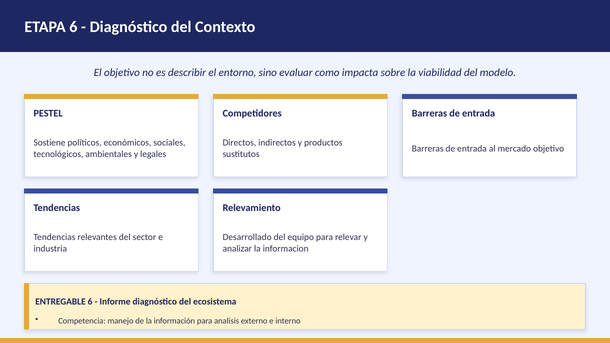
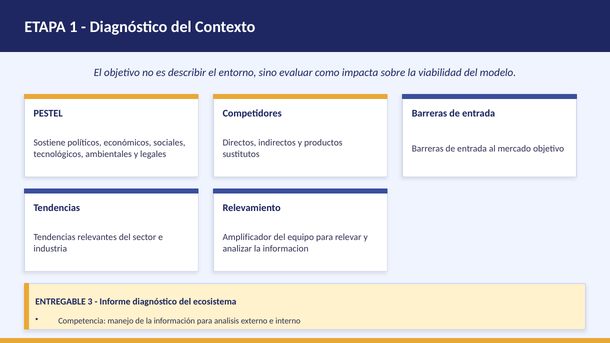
ETAPA 6: 6 -> 1 (73, 27)
Desarrollado: Desarrollado -> Amplificador (247, 238)
ENTREGABLE 6: 6 -> 3 (90, 302)
